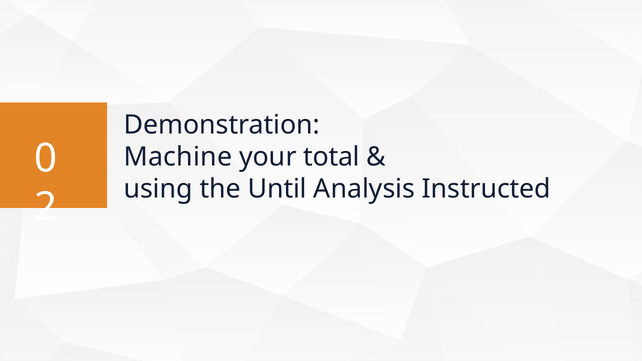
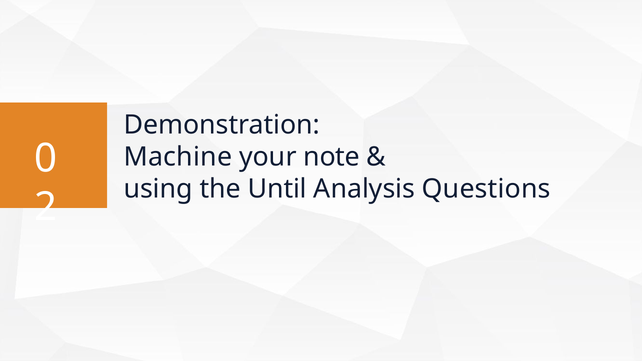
total: total -> note (332, 157)
Instructed: Instructed -> Questions (486, 189)
